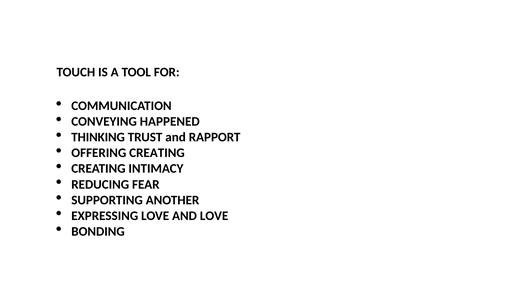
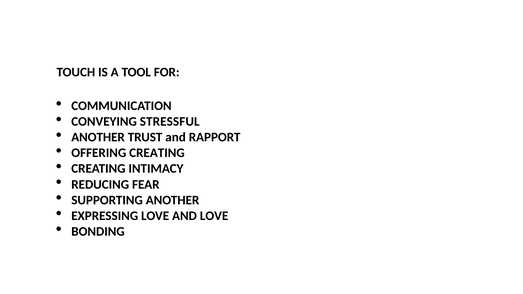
HAPPENED: HAPPENED -> STRESSFUL (170, 122)
THINKING: THINKING -> ANOTHER (98, 137)
